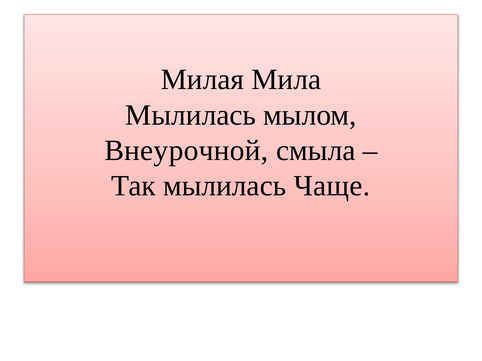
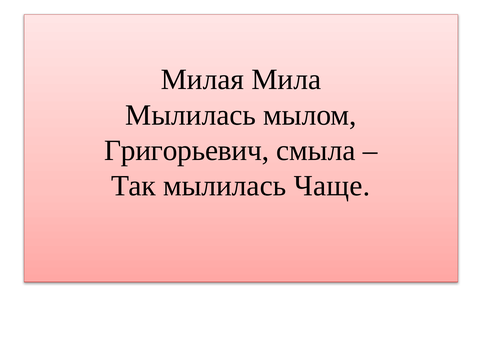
Внеурочной: Внеурочной -> Григорьевич (187, 151)
